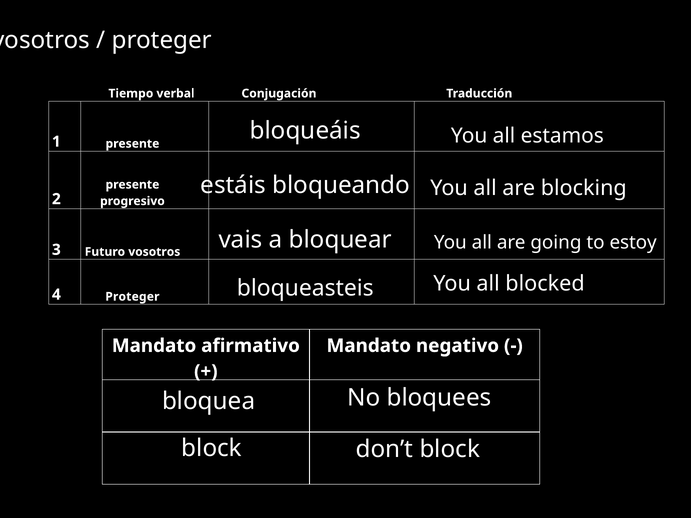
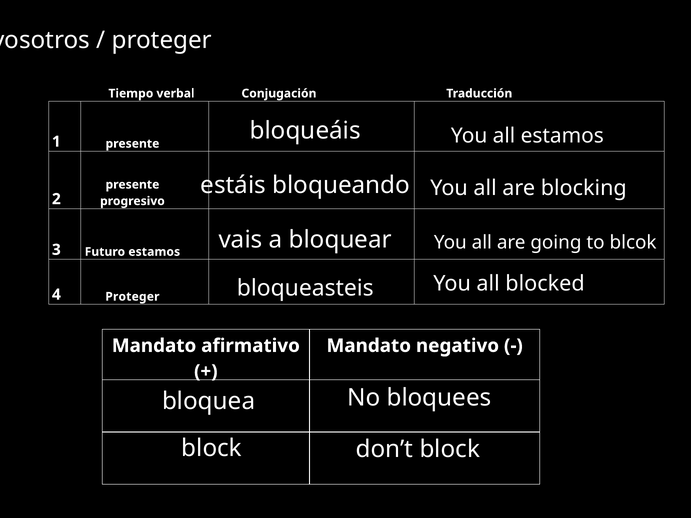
estoy: estoy -> blcok (633, 243)
Futuro vosotros: vosotros -> estamos (154, 252)
